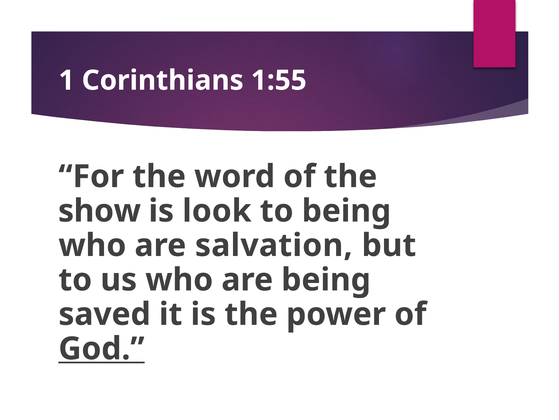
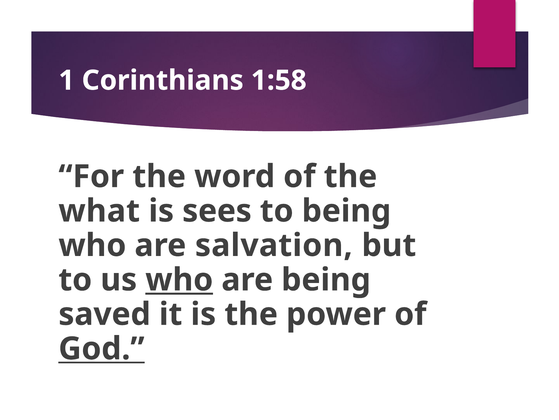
1:55: 1:55 -> 1:58 (279, 80)
show: show -> what (99, 211)
look: look -> sees (217, 211)
who underline: none -> present (179, 279)
